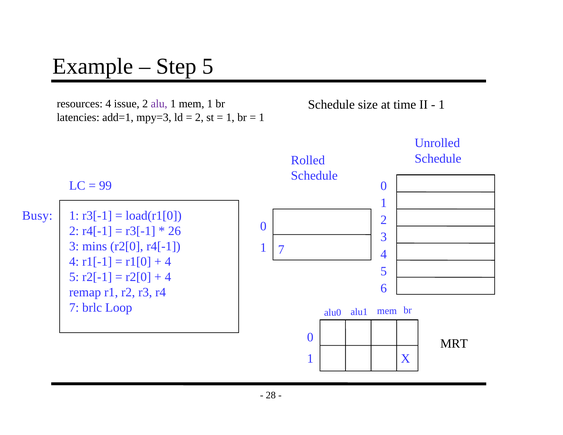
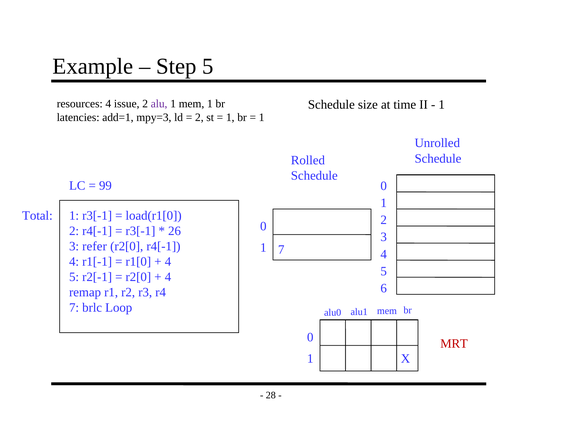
Busy: Busy -> Total (37, 216)
mins: mins -> refer (95, 246)
MRT colour: black -> red (454, 344)
